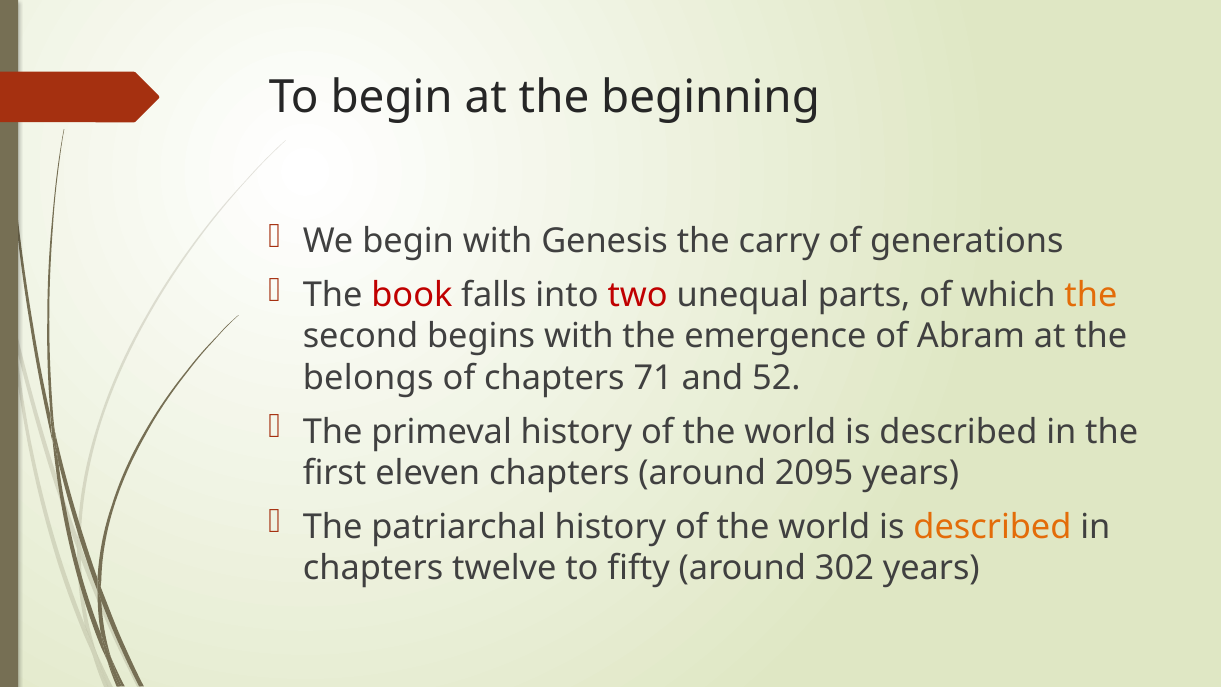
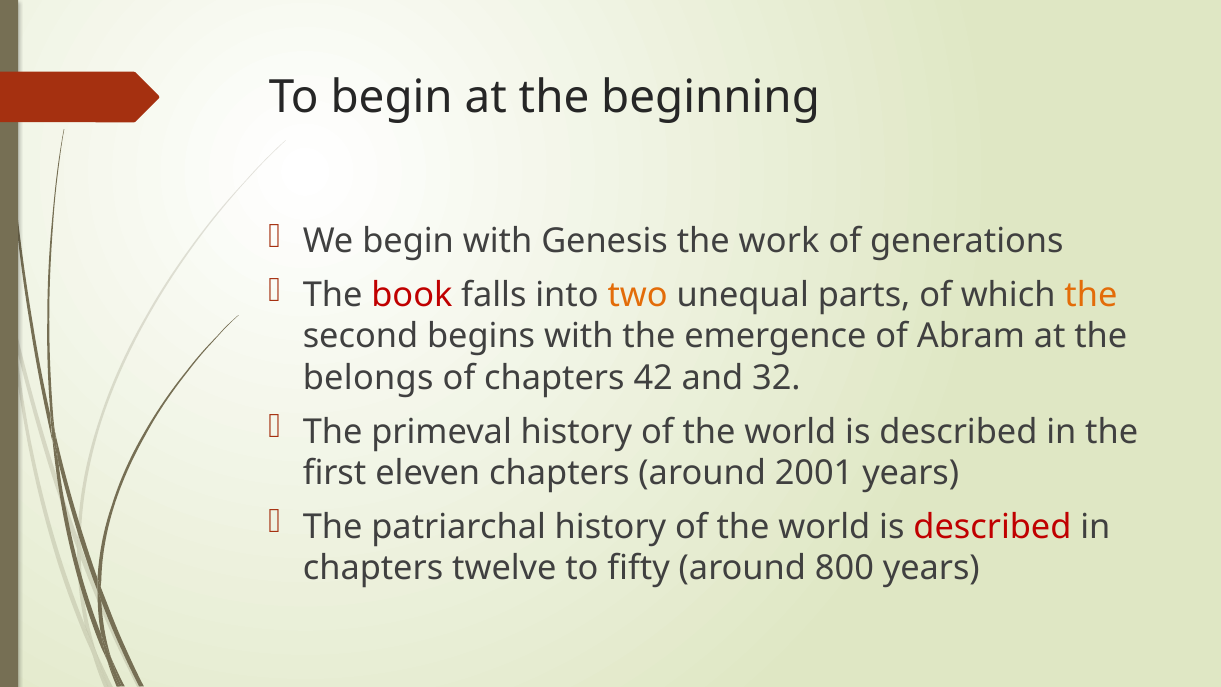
carry: carry -> work (779, 241)
two colour: red -> orange (638, 295)
71: 71 -> 42 (653, 378)
52: 52 -> 32 (776, 378)
2095: 2095 -> 2001 (814, 473)
described colour: orange -> red (992, 527)
302: 302 -> 800 (844, 568)
